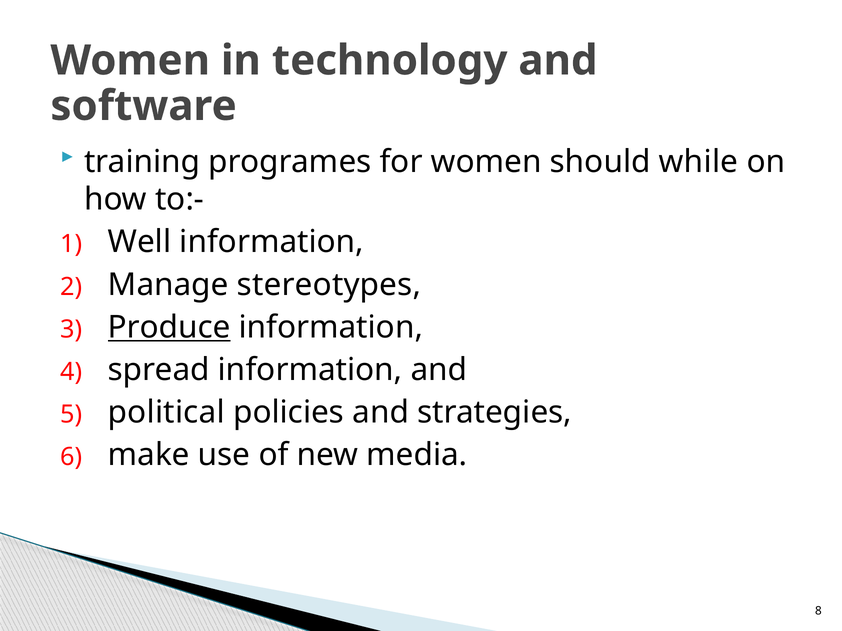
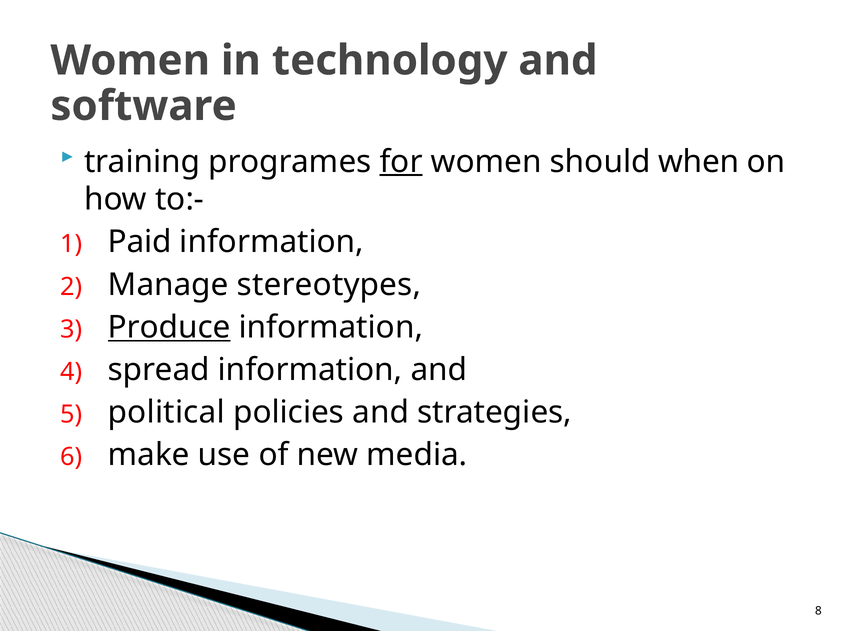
for underline: none -> present (401, 162)
while: while -> when (699, 162)
Well: Well -> Paid (140, 242)
